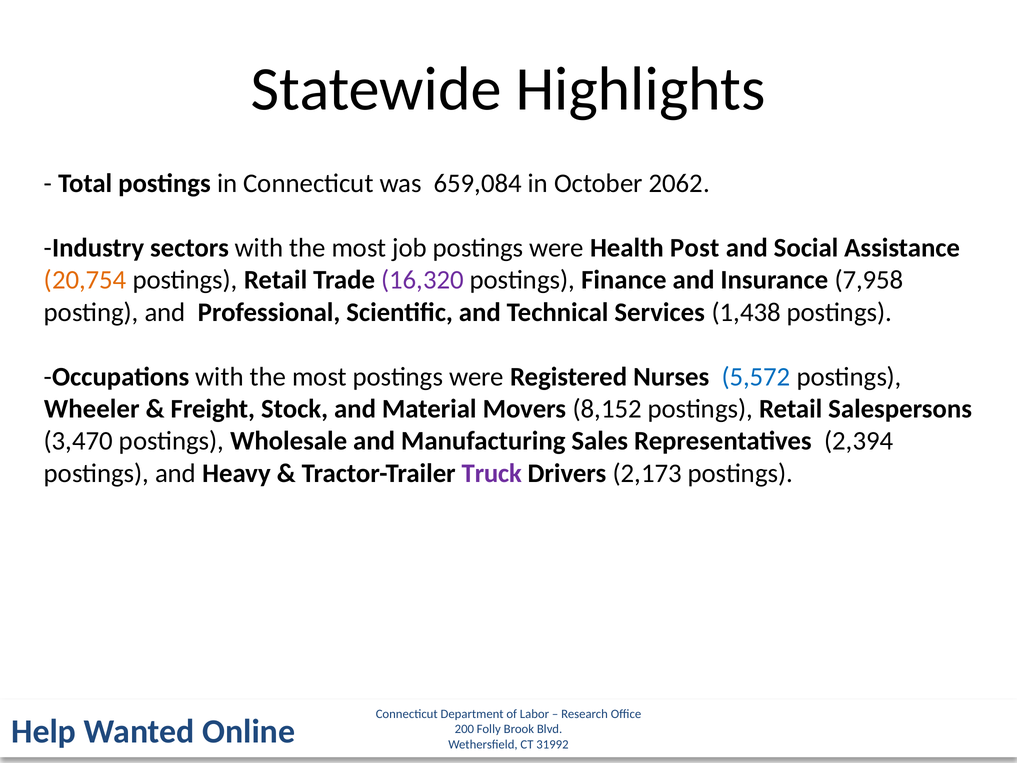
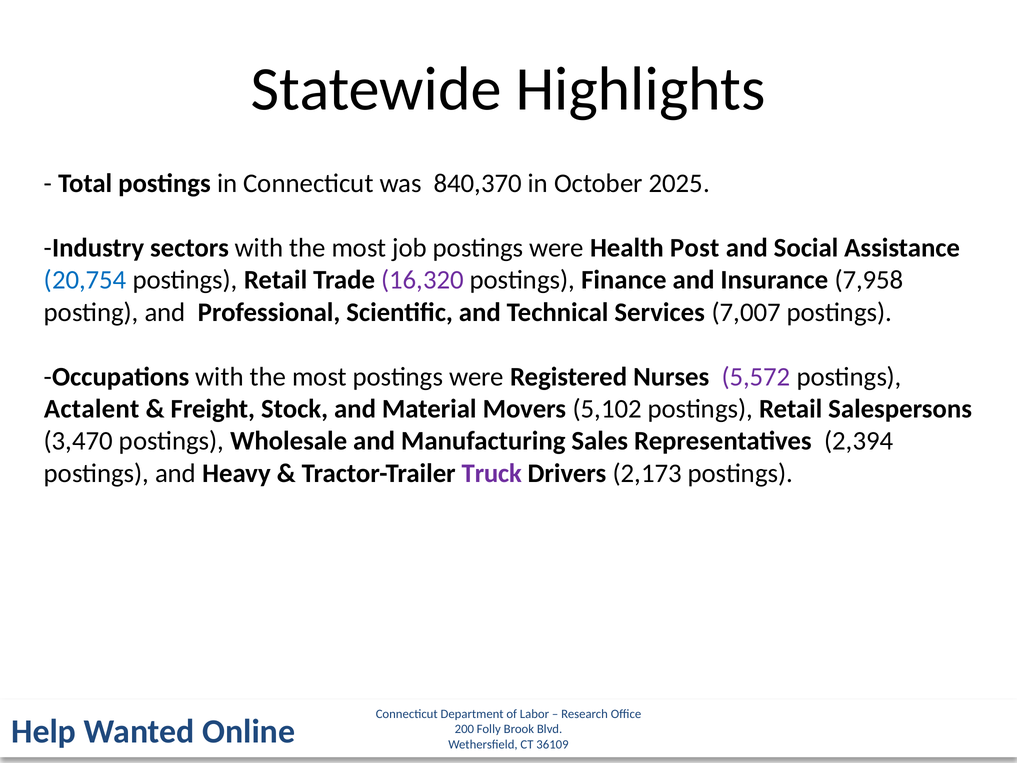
659,084: 659,084 -> 840,370 (478, 183)
2062: 2062 -> 2025 (679, 183)
20,754 colour: orange -> blue (85, 280)
1,438: 1,438 -> 7,007 (746, 312)
5,572 colour: blue -> purple (756, 377)
Wheeler: Wheeler -> Actalent (92, 409)
8,152: 8,152 -> 5,102 (607, 409)
31992: 31992 -> 36109 (552, 744)
